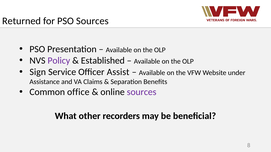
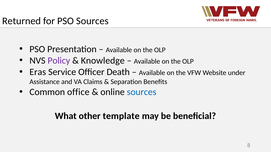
Established: Established -> Knowledge (103, 61)
Sign: Sign -> Eras (38, 72)
Assist: Assist -> Death (118, 72)
sources colour: purple -> blue (142, 92)
recorders: recorders -> template (121, 116)
